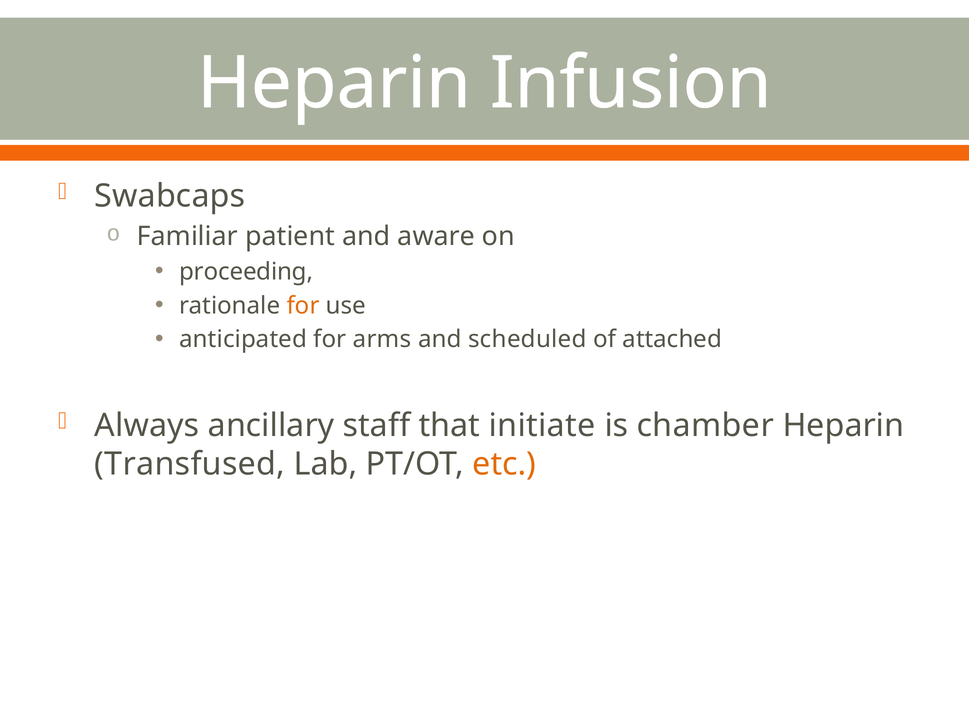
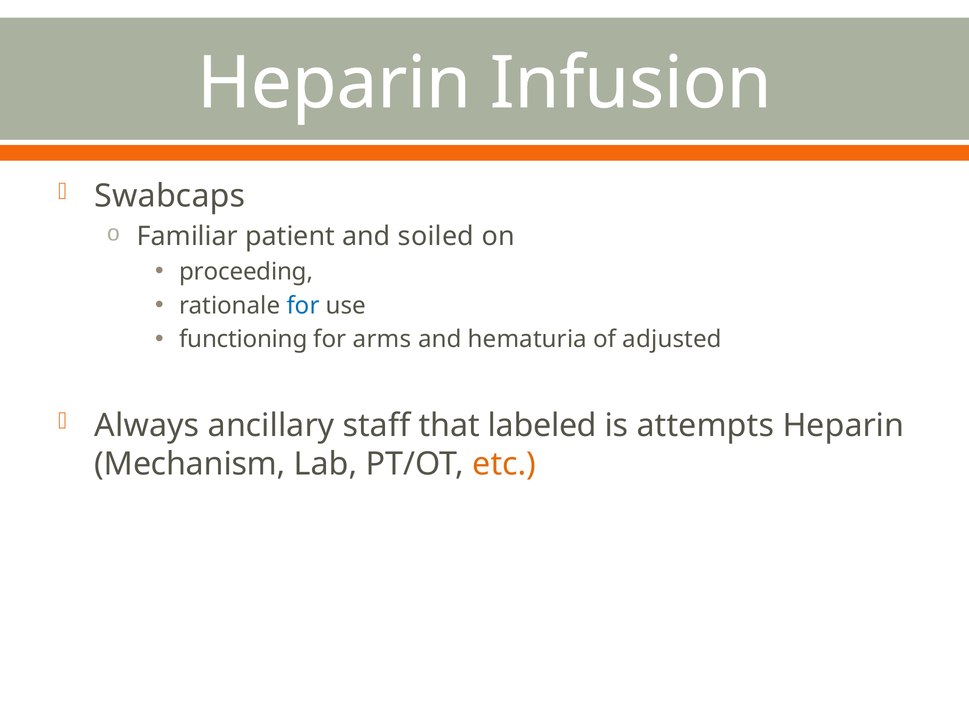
aware: aware -> soiled (436, 237)
for colour: orange -> blue (303, 306)
anticipated: anticipated -> functioning (243, 340)
scheduled: scheduled -> hematuria (527, 340)
attached: attached -> adjusted (672, 340)
initiate: initiate -> labeled (542, 426)
chamber: chamber -> attempts (705, 426)
Transfused: Transfused -> Mechanism (190, 465)
